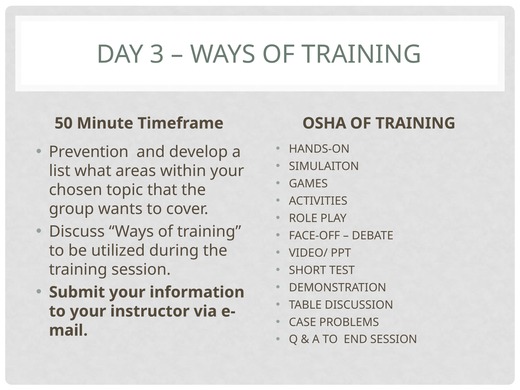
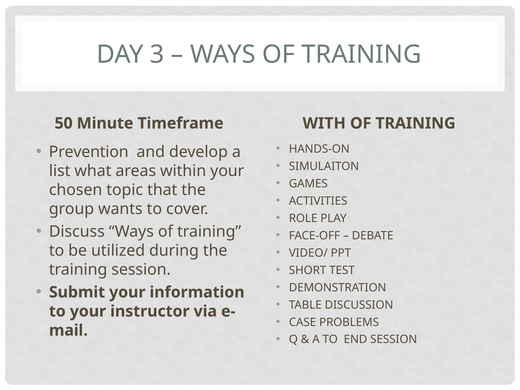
OSHA: OSHA -> WITH (324, 123)
